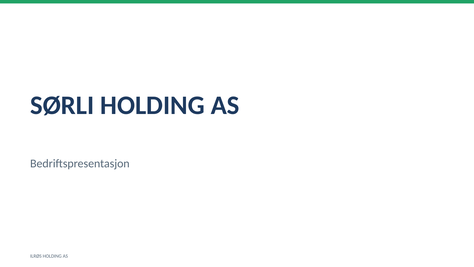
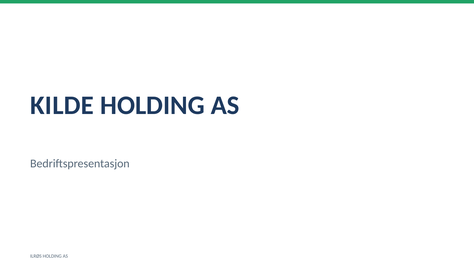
SØRLI: SØRLI -> KILDE (62, 105)
